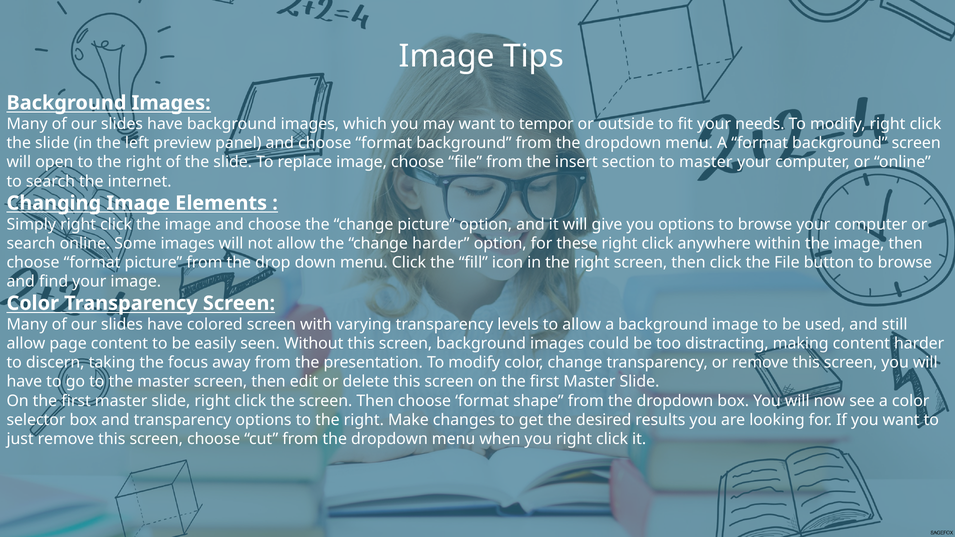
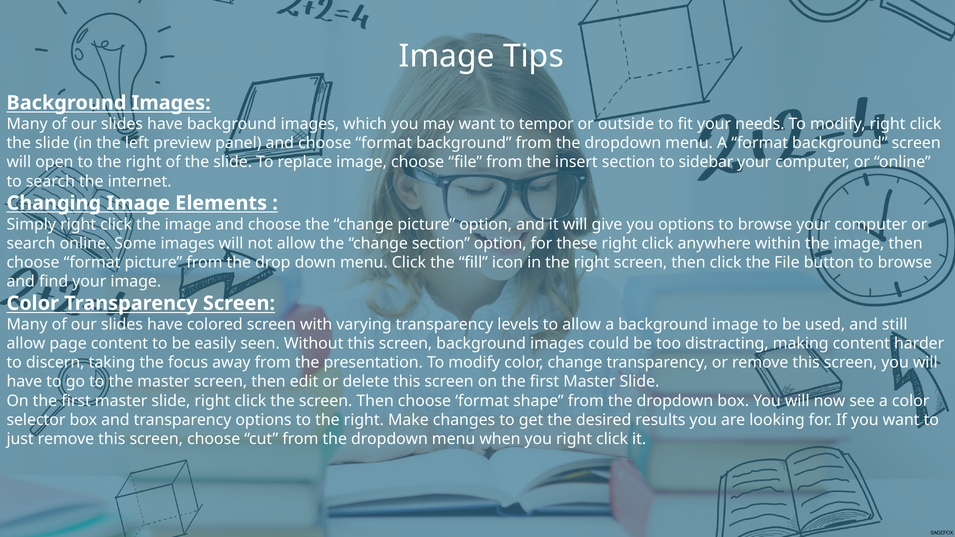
to master: master -> sidebar (706, 162)
change harder: harder -> section (441, 243)
